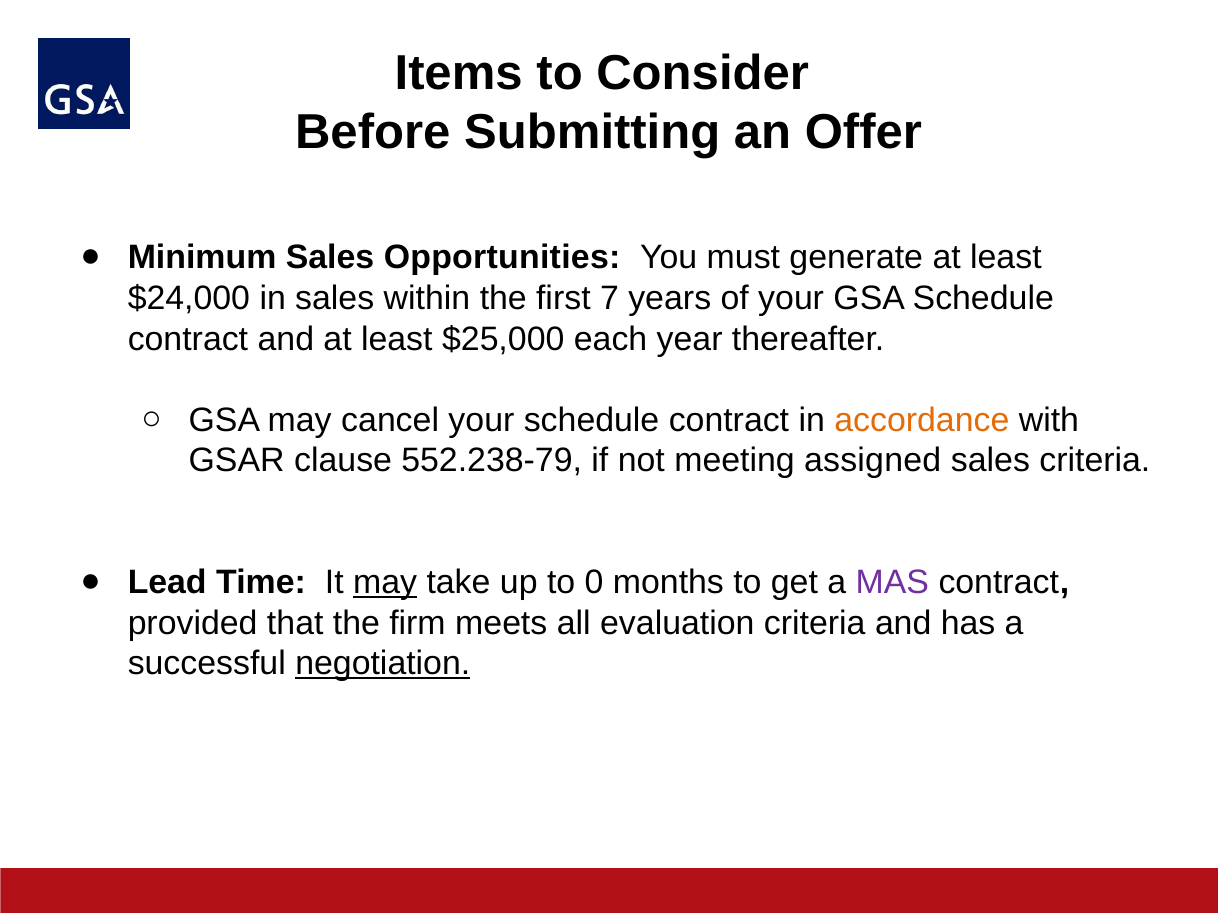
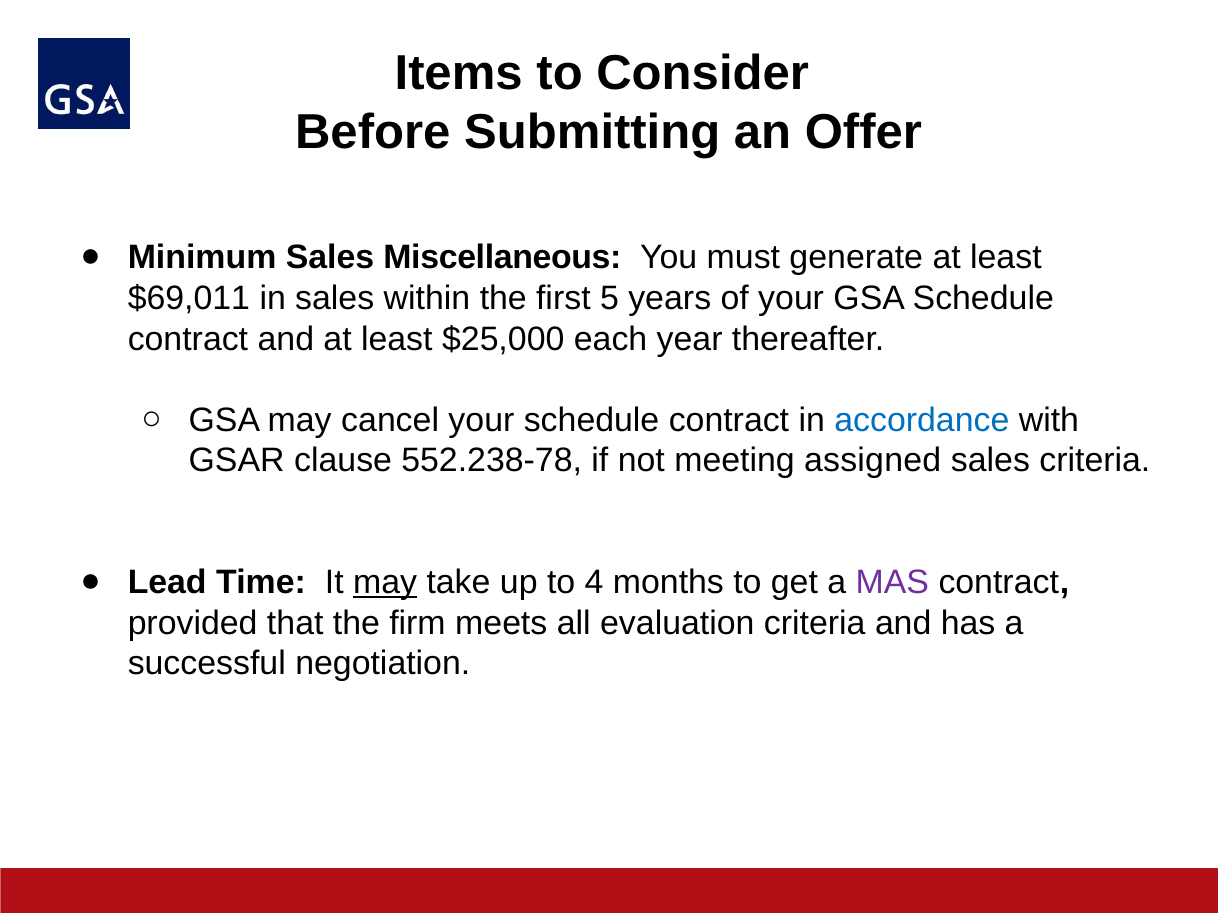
Opportunities: Opportunities -> Miscellaneous (502, 258)
$24,000: $24,000 -> $69,011 (189, 299)
7: 7 -> 5 (610, 299)
accordance colour: orange -> blue (922, 420)
552.238-79: 552.238-79 -> 552.238-78 (492, 461)
0: 0 -> 4 (594, 583)
negotiation underline: present -> none (383, 664)
